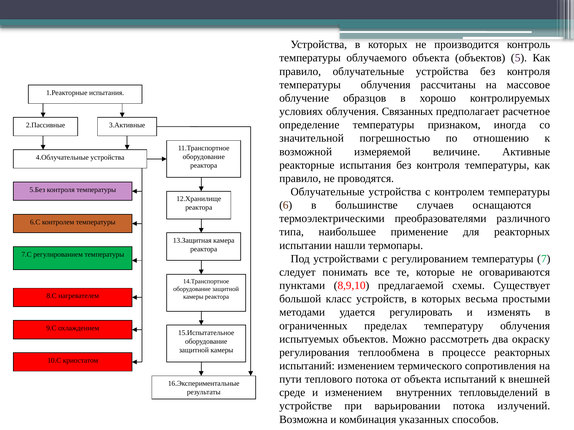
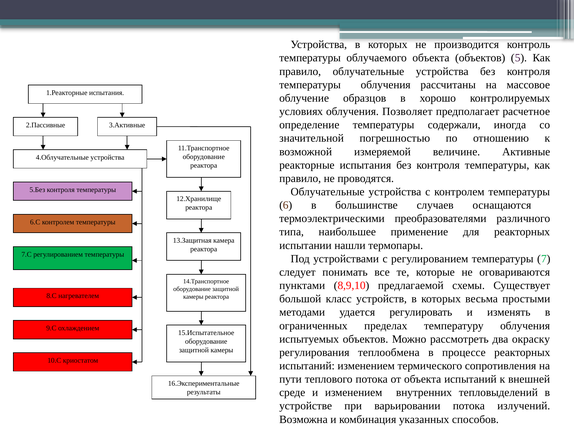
Связанных: Связанных -> Позволяет (407, 112)
признаком: признаком -> содержали (454, 125)
